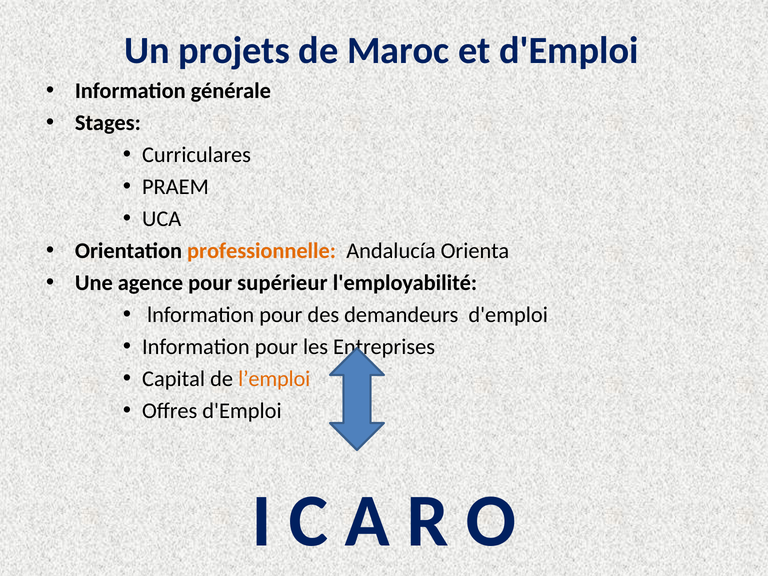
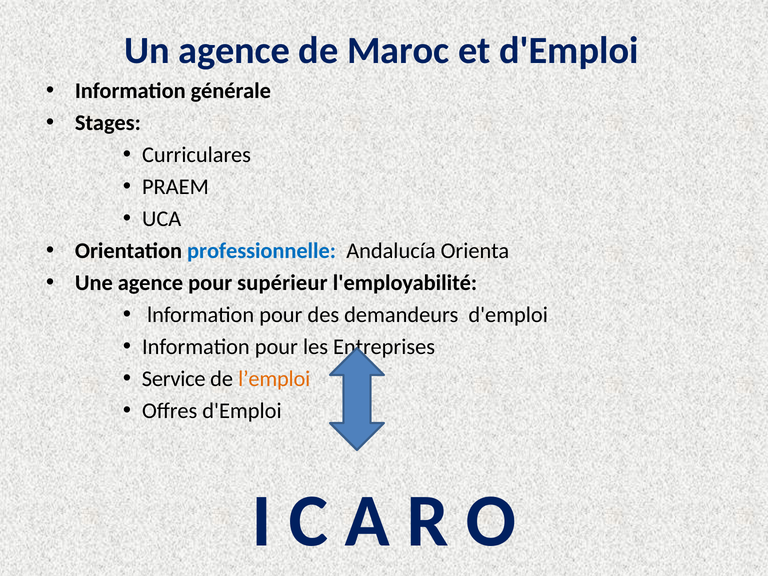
Un projets: projets -> agence (234, 51)
professionnelle colour: orange -> blue (262, 251)
Capital: Capital -> Service (174, 379)
